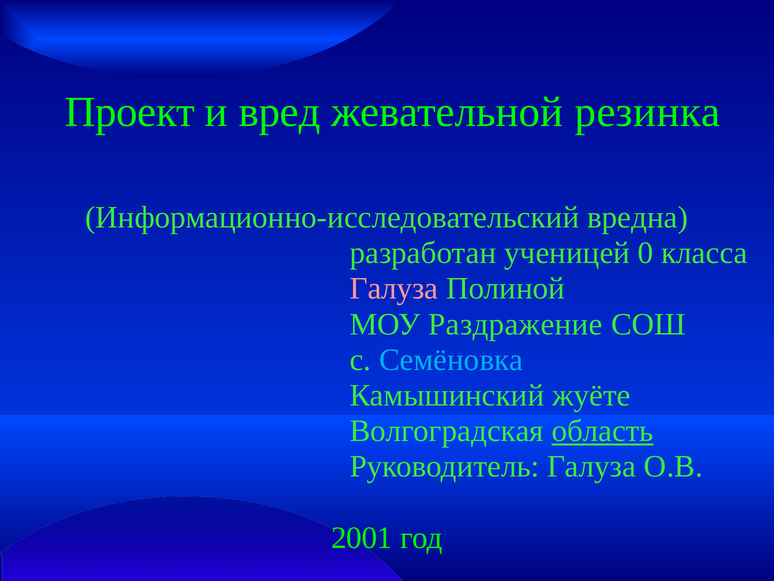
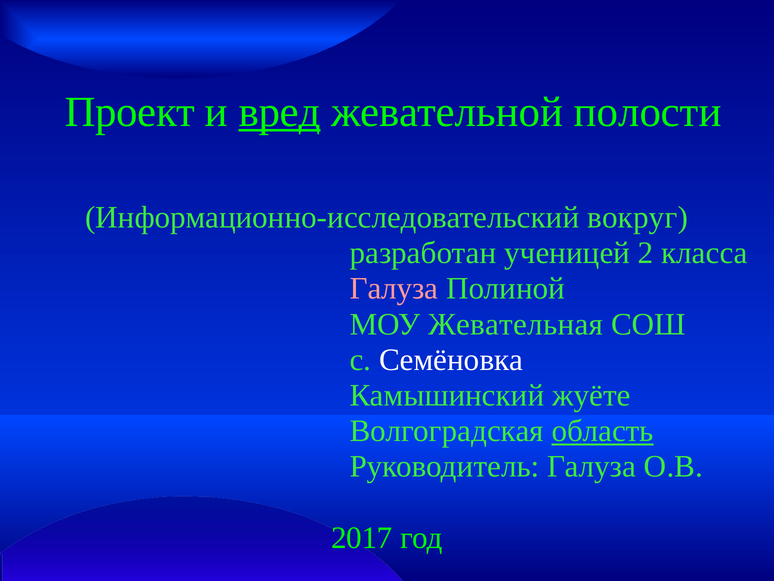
вред underline: none -> present (280, 112)
резинка: резинка -> полости (648, 112)
вредна: вредна -> вокруг (638, 217)
0: 0 -> 2 (646, 253)
Раздражение: Раздражение -> Жевательная (516, 324)
Семёновка colour: light blue -> white (451, 360)
2001: 2001 -> 2017 (362, 537)
